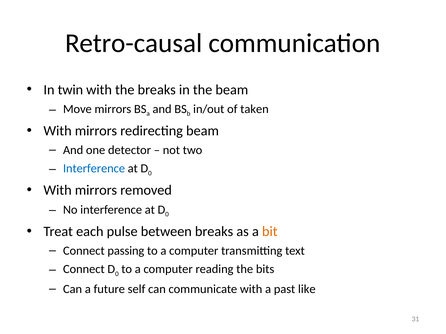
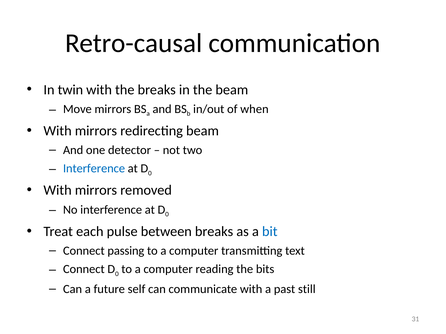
taken: taken -> when (254, 109)
bit colour: orange -> blue (270, 232)
like: like -> still (307, 290)
